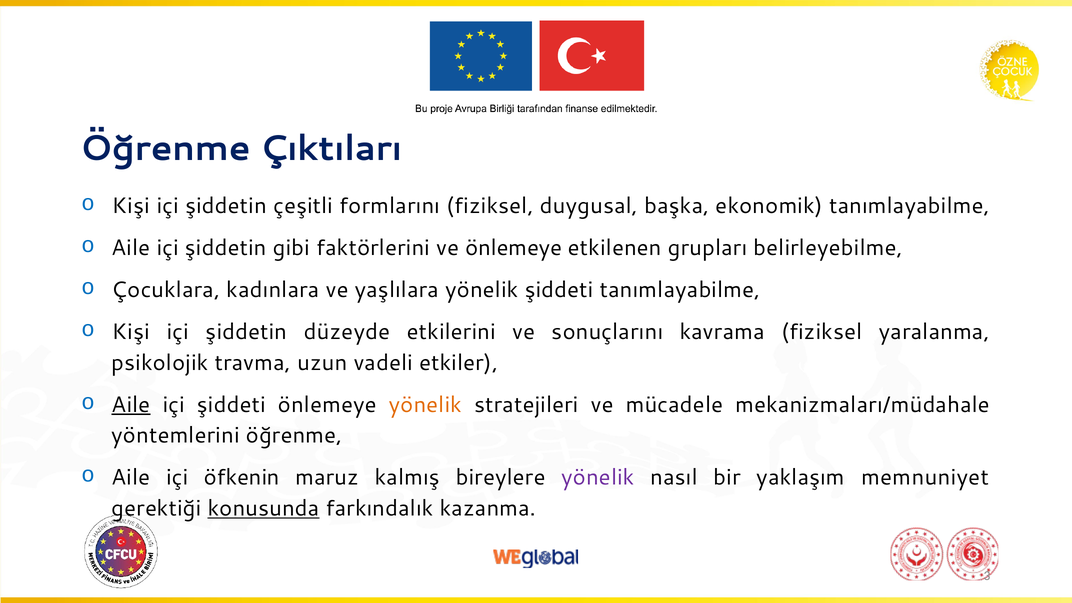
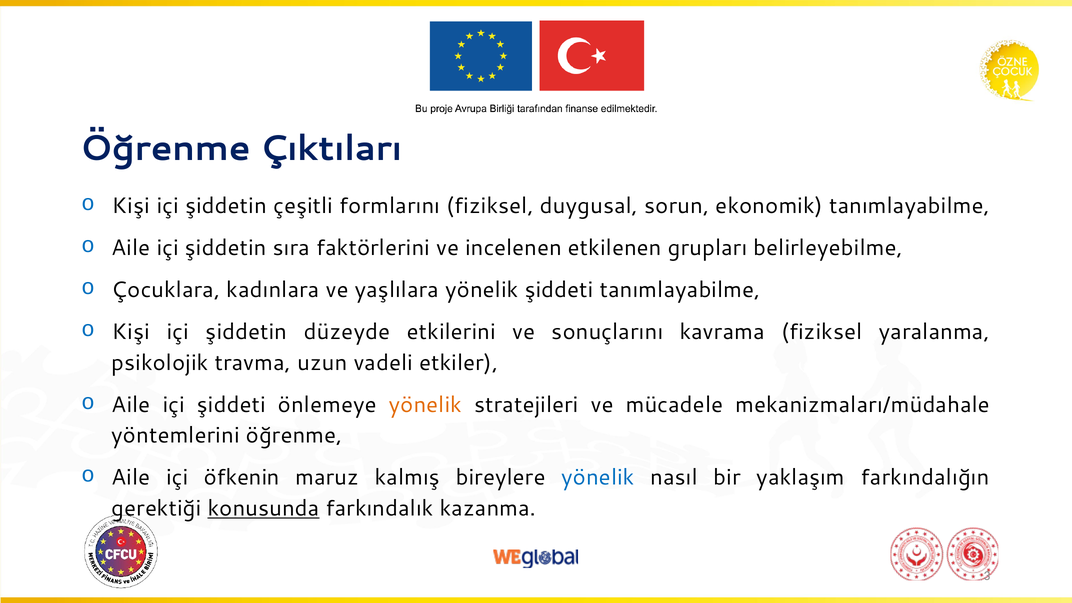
başka: başka -> sorun (677, 206)
gibi: gibi -> sıra (291, 248)
ve önlemeye: önlemeye -> incelenen (514, 248)
Aile underline: present -> none (131, 405)
yönelik colour: purple -> blue (598, 478)
memnuniyet: memnuniyet -> farkındalığın (925, 478)
